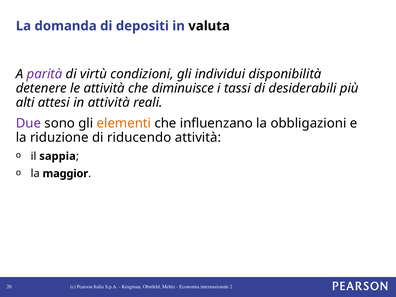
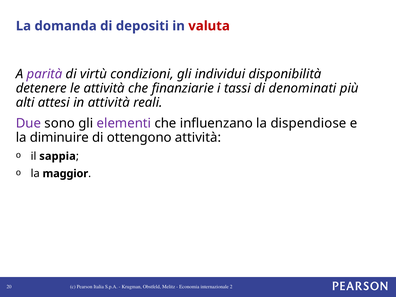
valuta colour: black -> red (209, 26)
diminuisce: diminuisce -> finanziarie (183, 88)
desiderabili: desiderabili -> denominati (303, 88)
elementi colour: orange -> purple (124, 123)
obbligazioni: obbligazioni -> dispendiose (308, 123)
riduzione: riduzione -> diminuire (59, 138)
riducendo: riducendo -> ottengono (139, 138)
